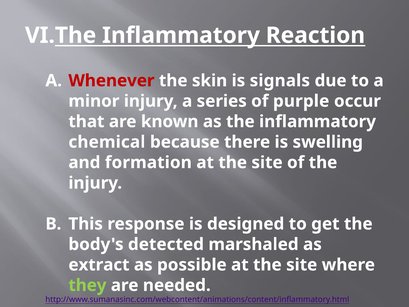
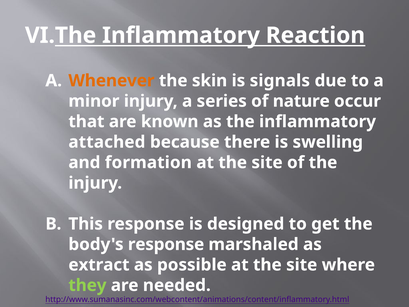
Whenever colour: red -> orange (111, 81)
purple: purple -> nature (301, 101)
chemical: chemical -> attached (107, 142)
body's detected: detected -> response (166, 244)
